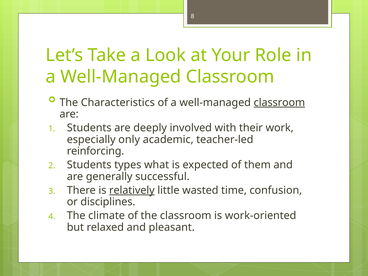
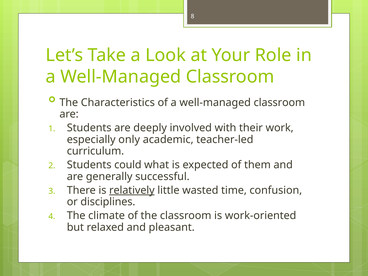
classroom underline: present -> none (279, 103)
reinforcing: reinforcing -> curriculum (95, 151)
types: types -> could (128, 165)
